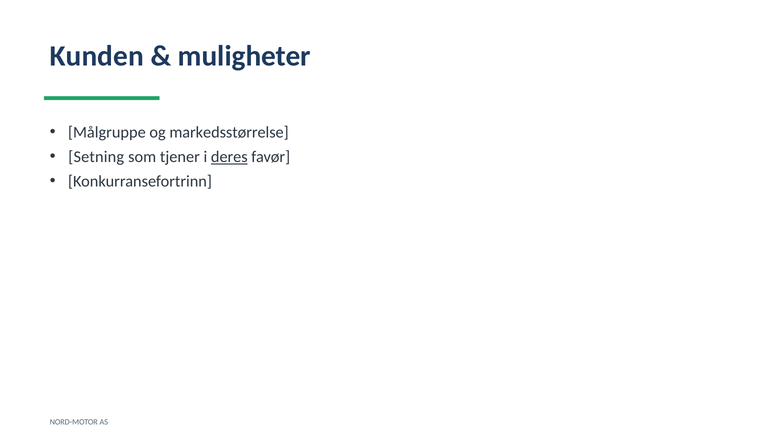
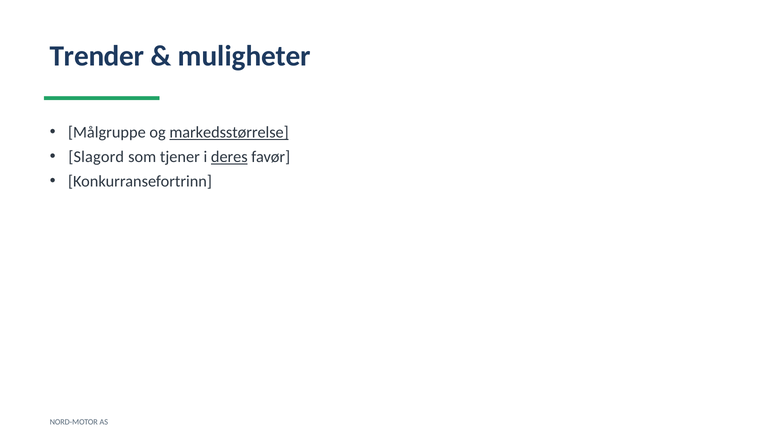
Kunden: Kunden -> Trender (97, 56)
markedsstørrelse underline: none -> present (229, 132)
Setning: Setning -> Slagord (96, 157)
